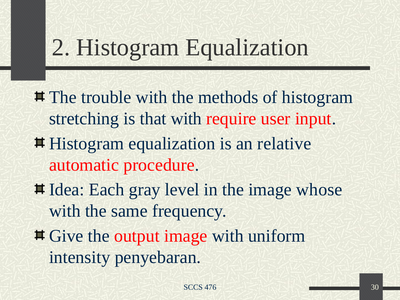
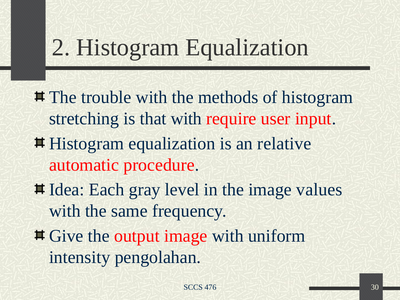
whose: whose -> values (319, 190)
penyebaran: penyebaran -> pengolahan (158, 257)
